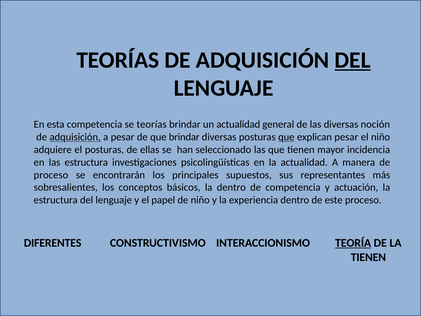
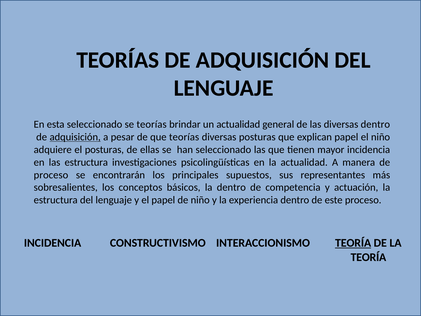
DEL underline: present -> none (353, 60)
esta competencia: competencia -> seleccionado (95, 124)
diversas noción: noción -> dentro (375, 124)
que brindar: brindar -> teorías (184, 137)
que underline: present -> none (286, 137)
explican pesar: pesar -> papel (346, 137)
DIFERENTES: DIFERENTES -> INCIDENCIA (53, 243)
TIENEN: TIENEN -> TEORÍA (368, 257)
